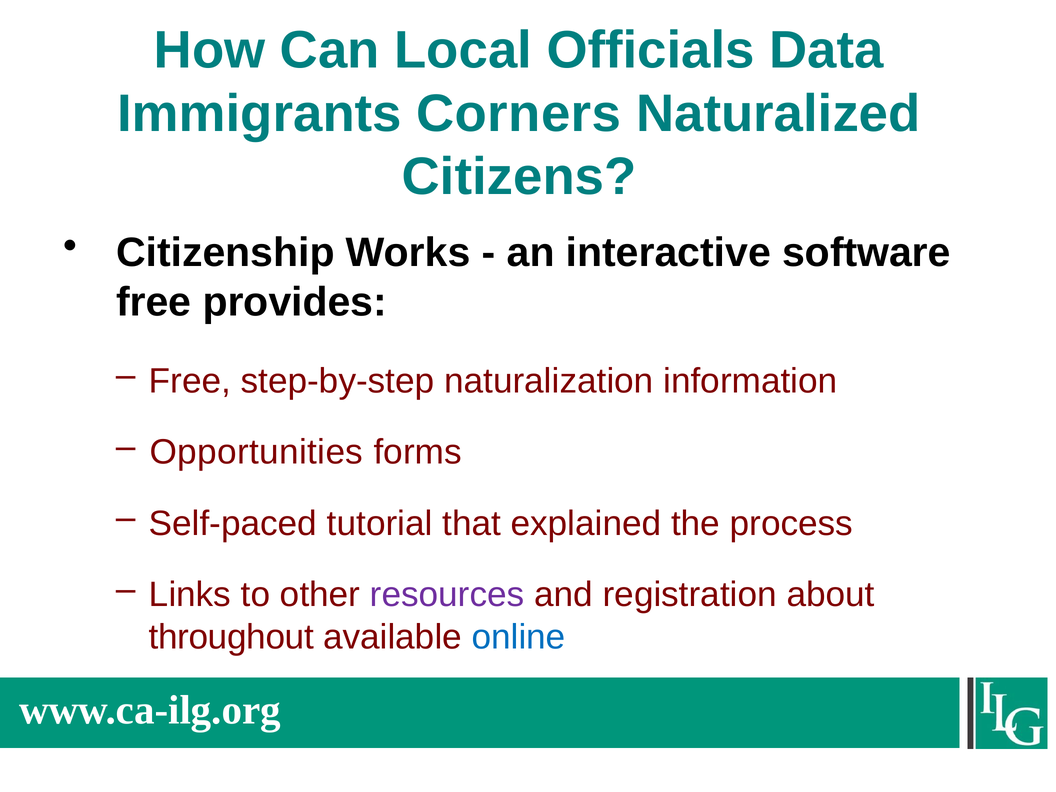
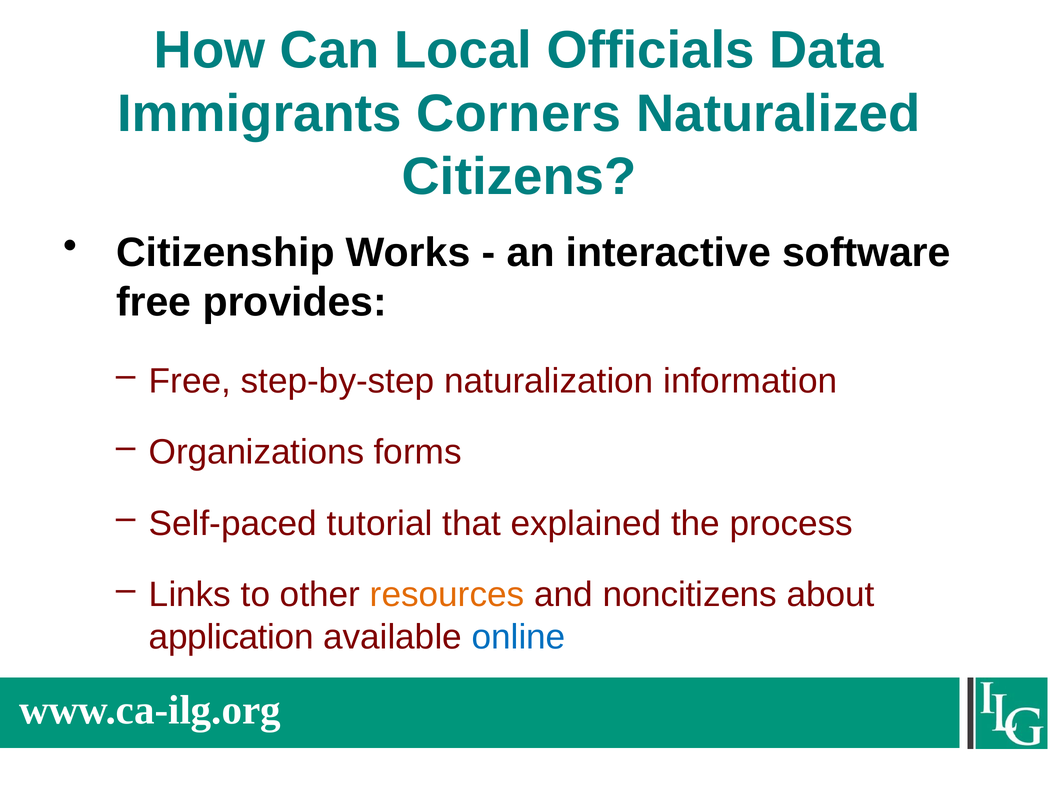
Opportunities: Opportunities -> Organizations (257, 452)
resources colour: purple -> orange (447, 595)
registration: registration -> noncitizens (690, 595)
throughout: throughout -> application (231, 637)
